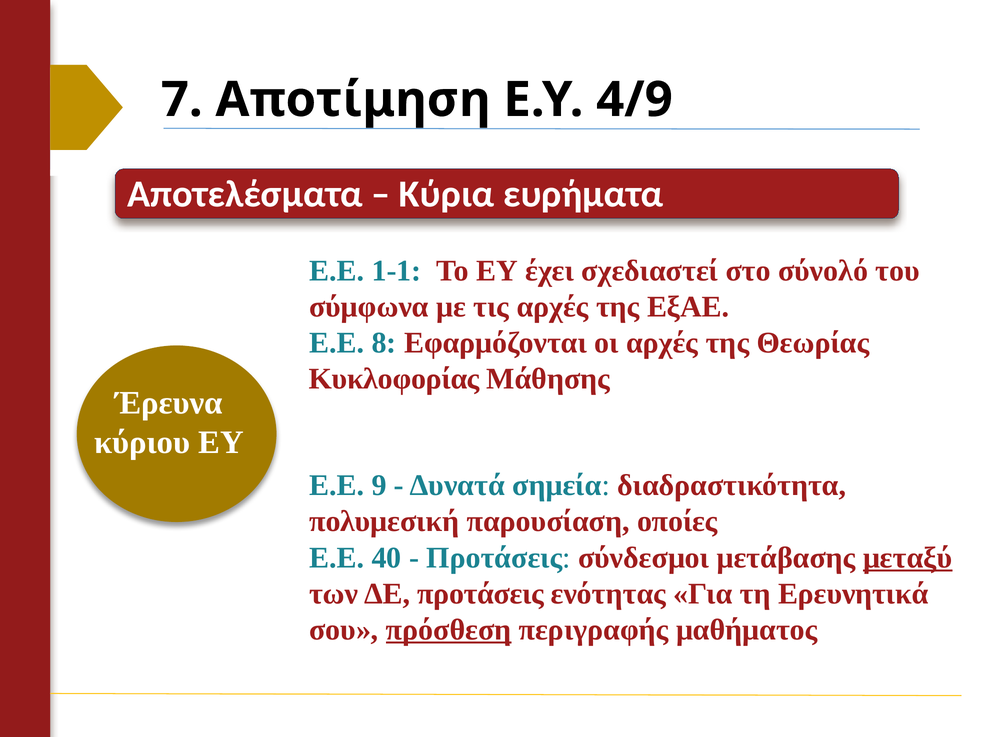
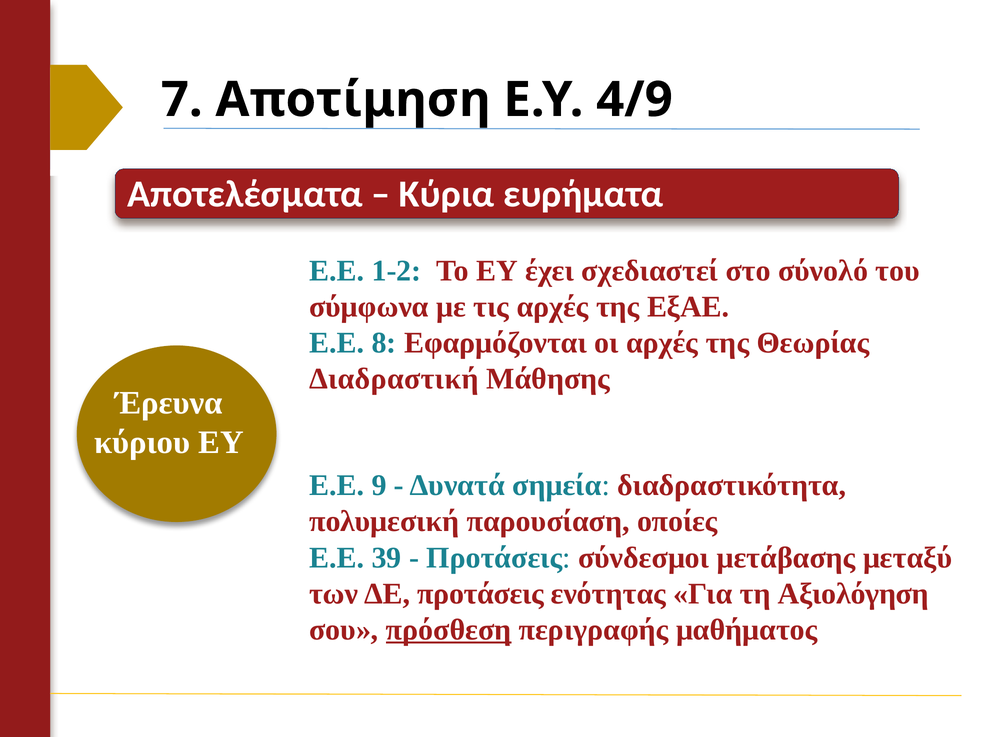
1-1: 1-1 -> 1-2 (397, 271)
Κυκλοφορίας: Κυκλοφορίας -> Διαδραστική (394, 379)
40: 40 -> 39 (387, 558)
μεταξύ underline: present -> none (908, 558)
Ερευνητικά: Ερευνητικά -> Αξιολόγηση (853, 594)
